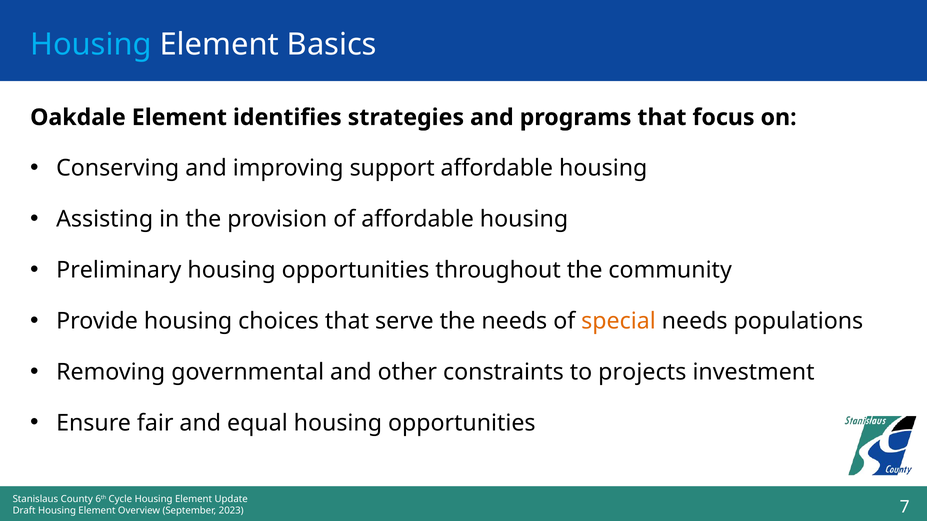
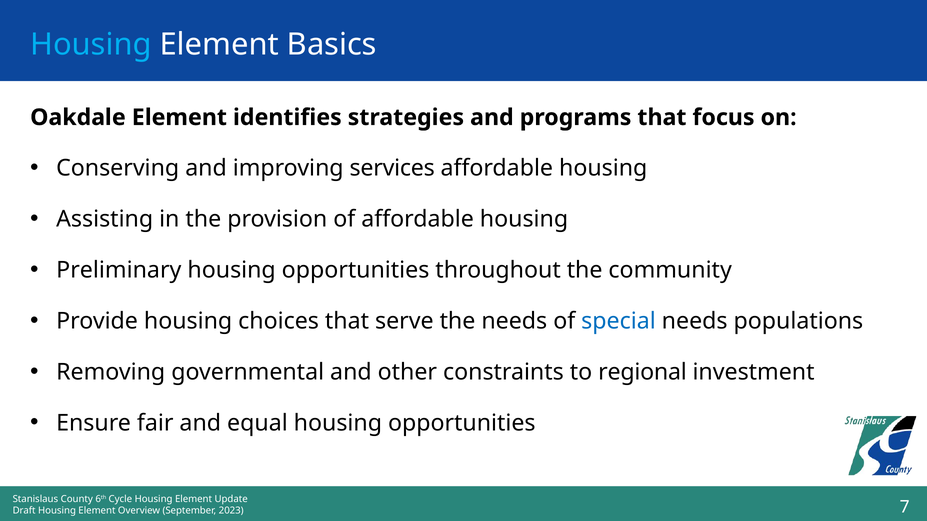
support: support -> services (392, 168)
special colour: orange -> blue (618, 321)
projects: projects -> regional (642, 372)
